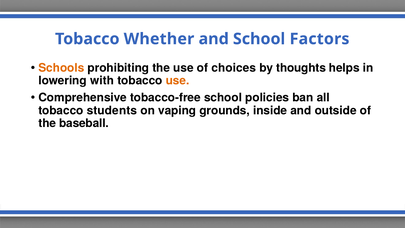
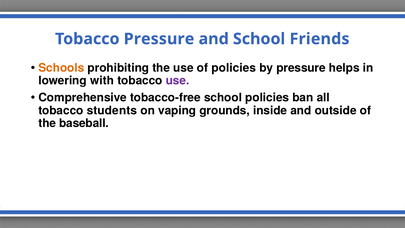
Tobacco Whether: Whether -> Pressure (159, 39)
Factors: Factors -> Friends (320, 39)
of choices: choices -> policies (234, 68)
by thoughts: thoughts -> pressure (301, 68)
use colour: orange -> purple (178, 81)
